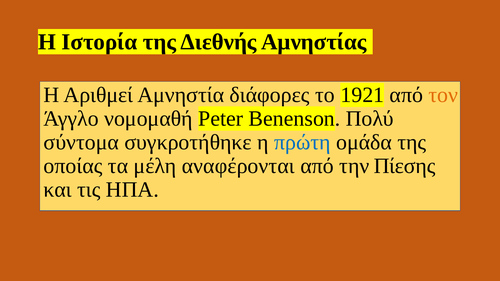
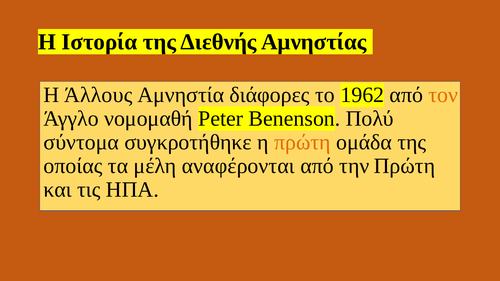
Αριθμεί: Αριθμεί -> Άλλους (98, 95)
1921: 1921 -> 1962 (362, 95)
πρώτη colour: blue -> orange (302, 142)
την Πίεσης: Πίεσης -> Πρώτη (404, 166)
